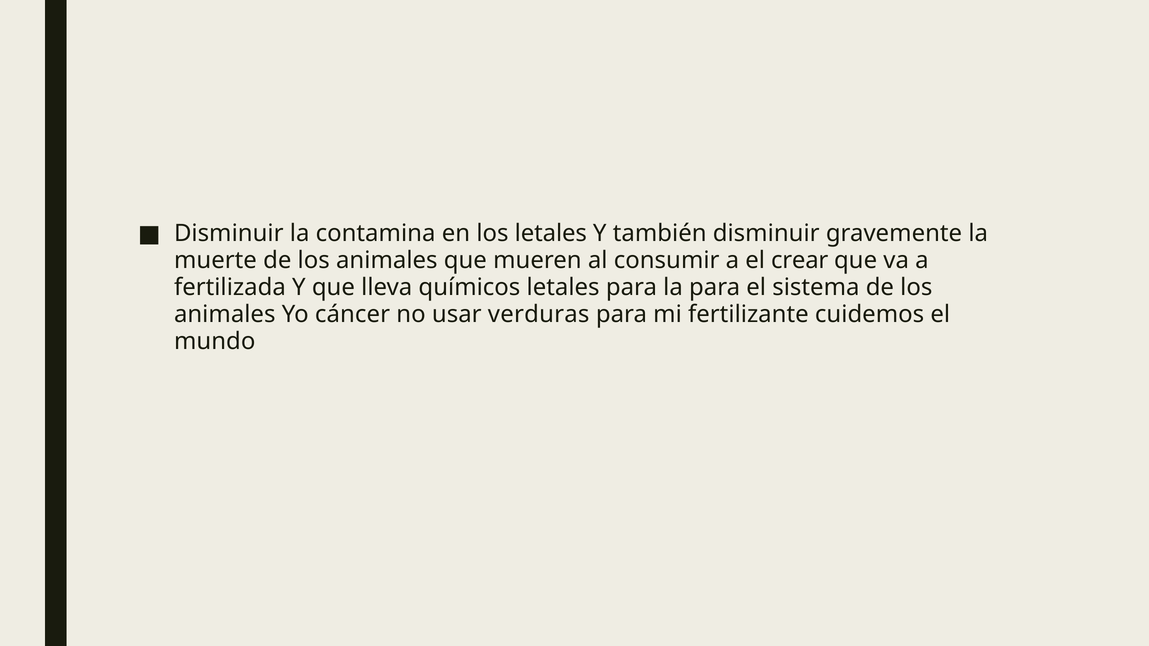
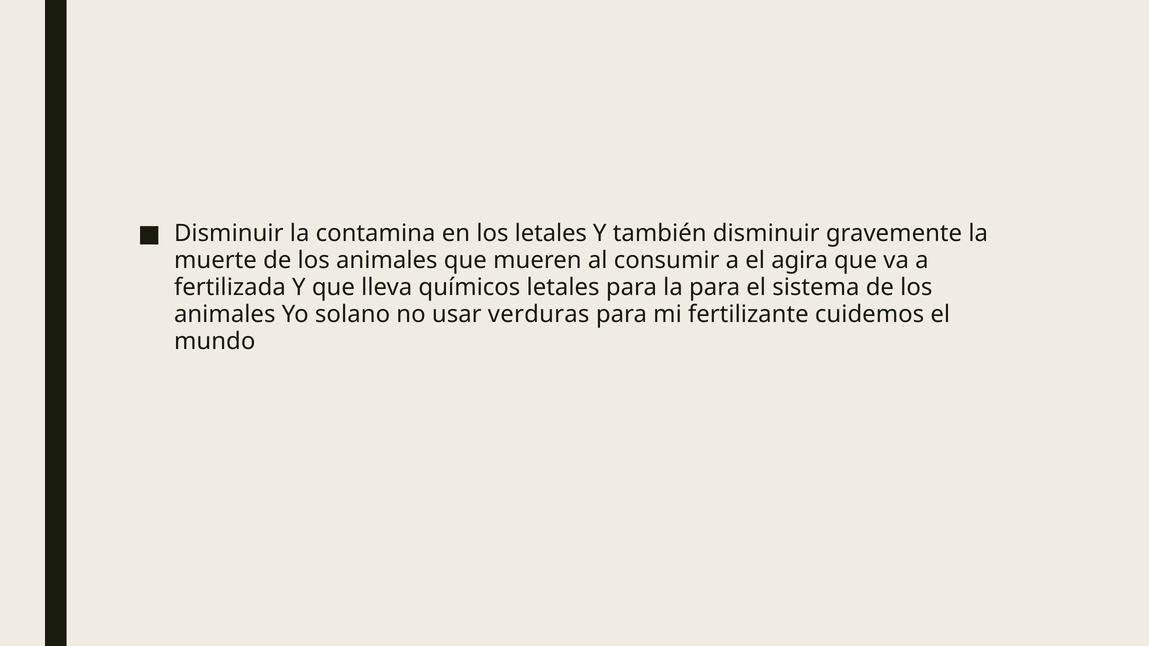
crear: crear -> agira (800, 260)
cáncer: cáncer -> solano (353, 314)
